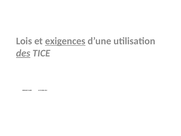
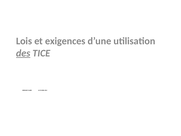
exigences underline: present -> none (65, 41)
